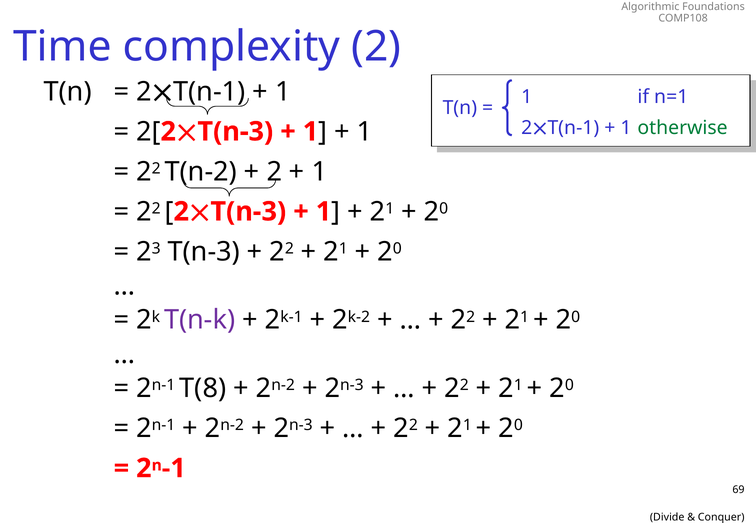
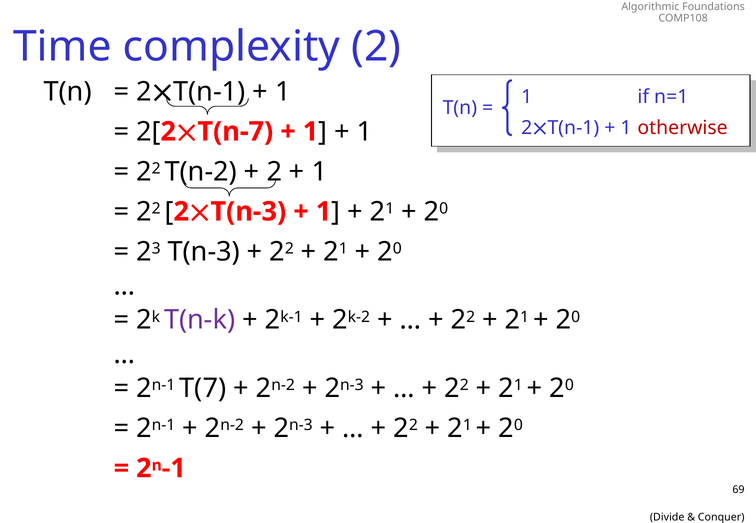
otherwise colour: green -> red (683, 128)
T(n-3: T(n-3 -> T(n-7 (235, 132)
T(8: T(8 -> T(7 (203, 389)
